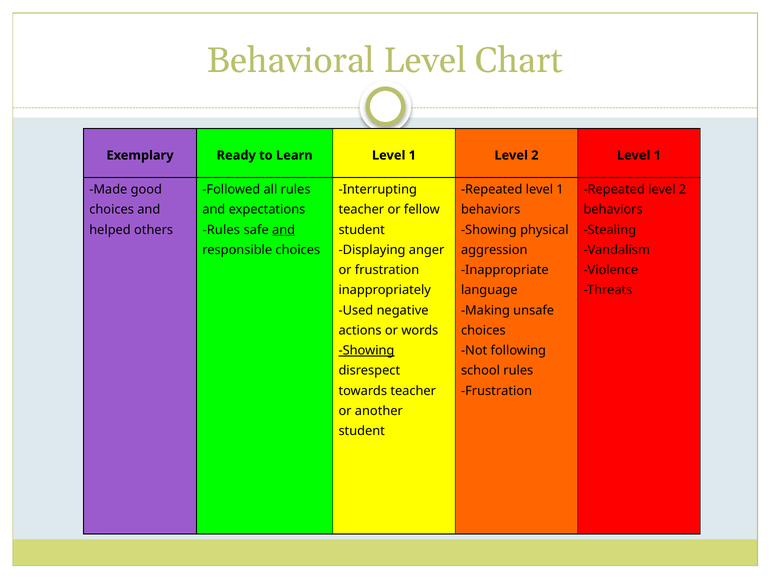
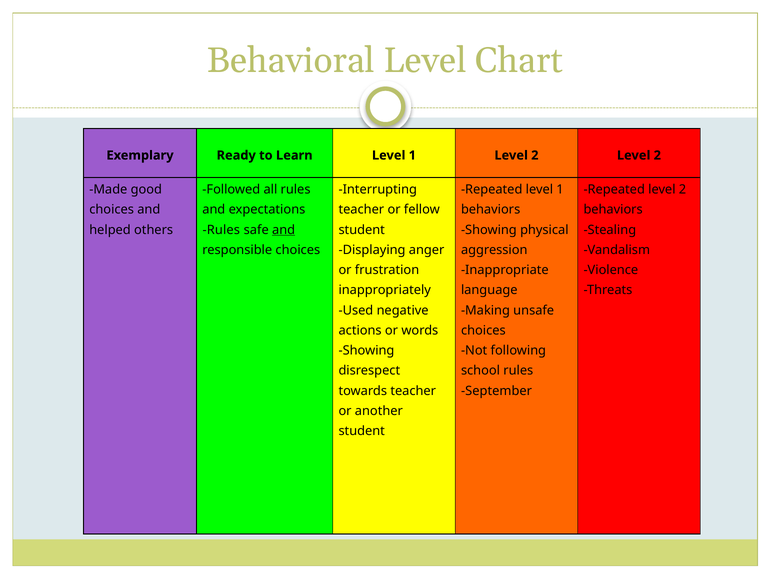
2 Level 1: 1 -> 2 (657, 155)
Showing underline: present -> none (366, 350)
Frustration: Frustration -> September (497, 390)
